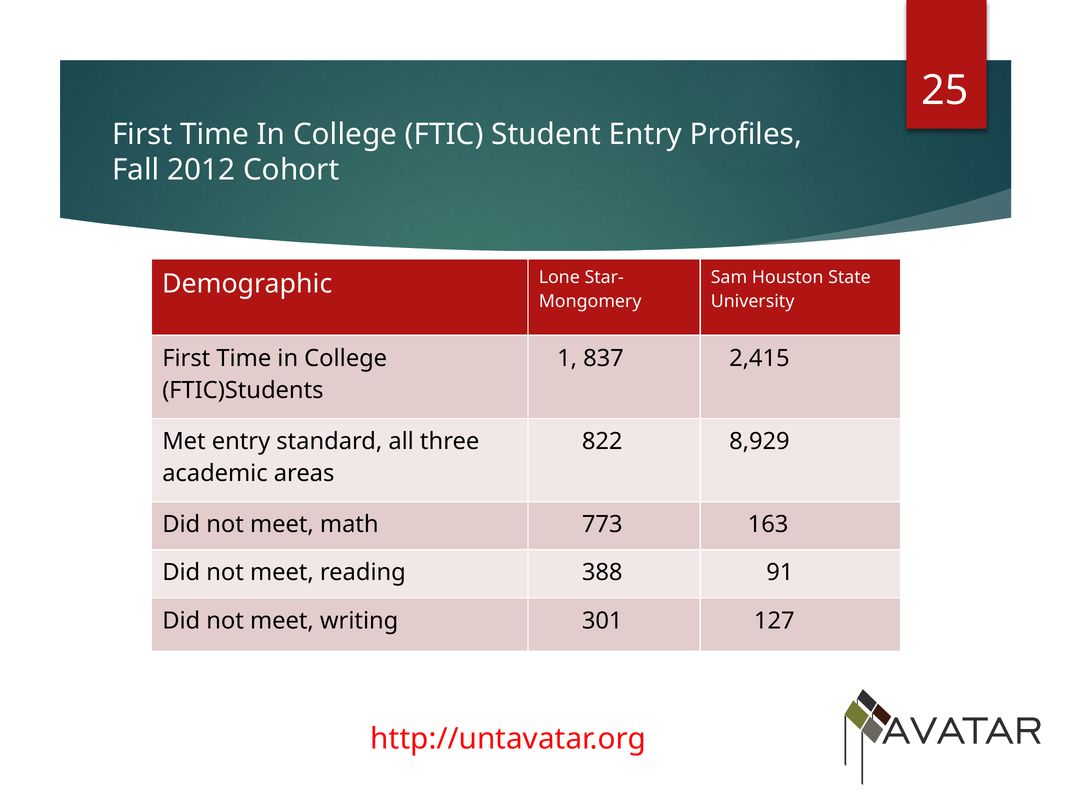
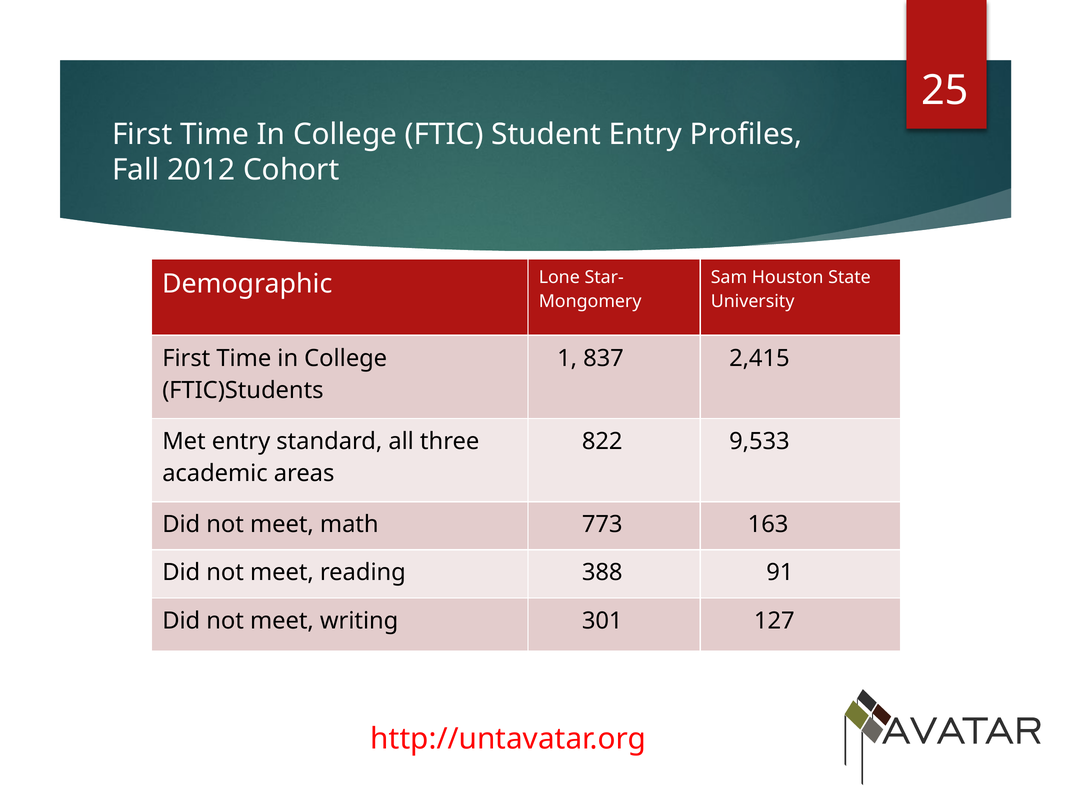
8,929: 8,929 -> 9,533 (759, 441)
